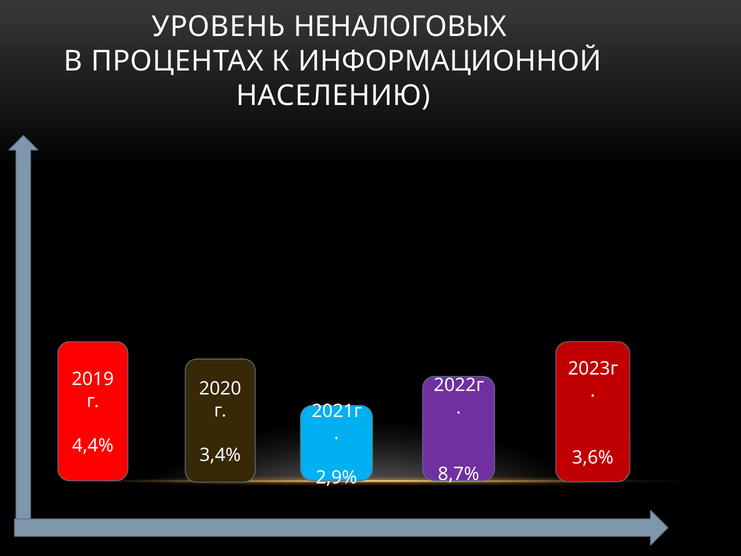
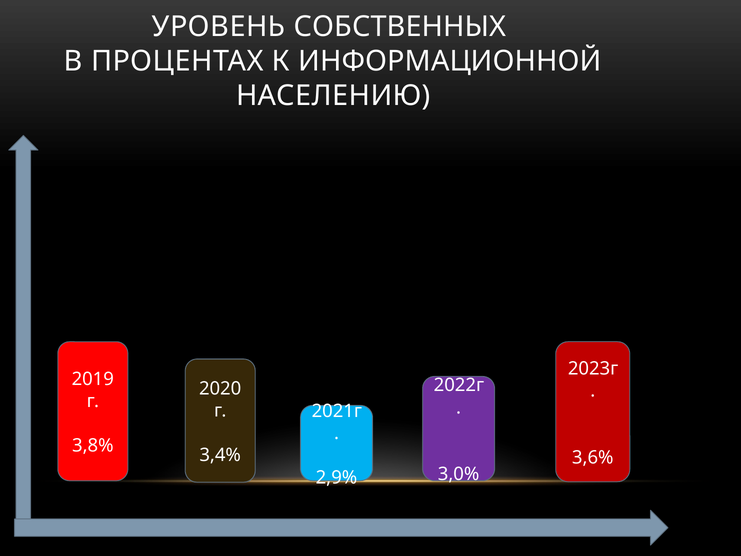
НЕНАЛОГОВЫХ: НЕНАЛОГОВЫХ -> СОБСТВЕННЫХ (400, 27)
4,4%: 4,4% -> 3,8% (93, 446)
8,7%: 8,7% -> 3,0% (459, 474)
